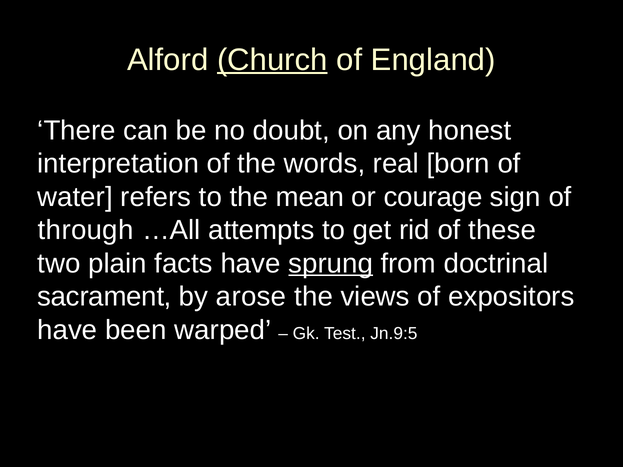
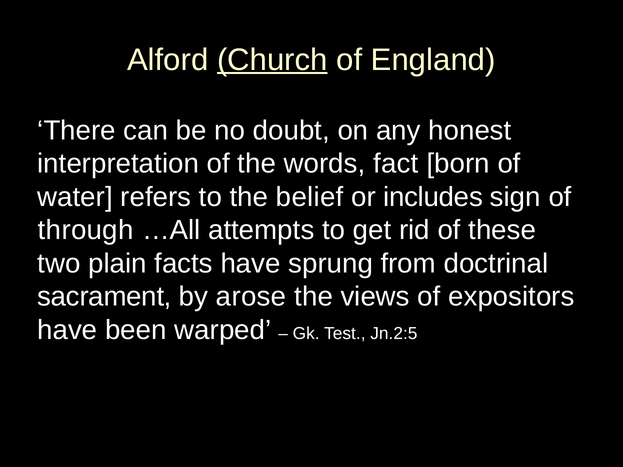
real: real -> fact (396, 164)
mean: mean -> belief (310, 197)
courage: courage -> includes (433, 197)
sprung underline: present -> none (331, 264)
Jn.9:5: Jn.9:5 -> Jn.2:5 (394, 334)
